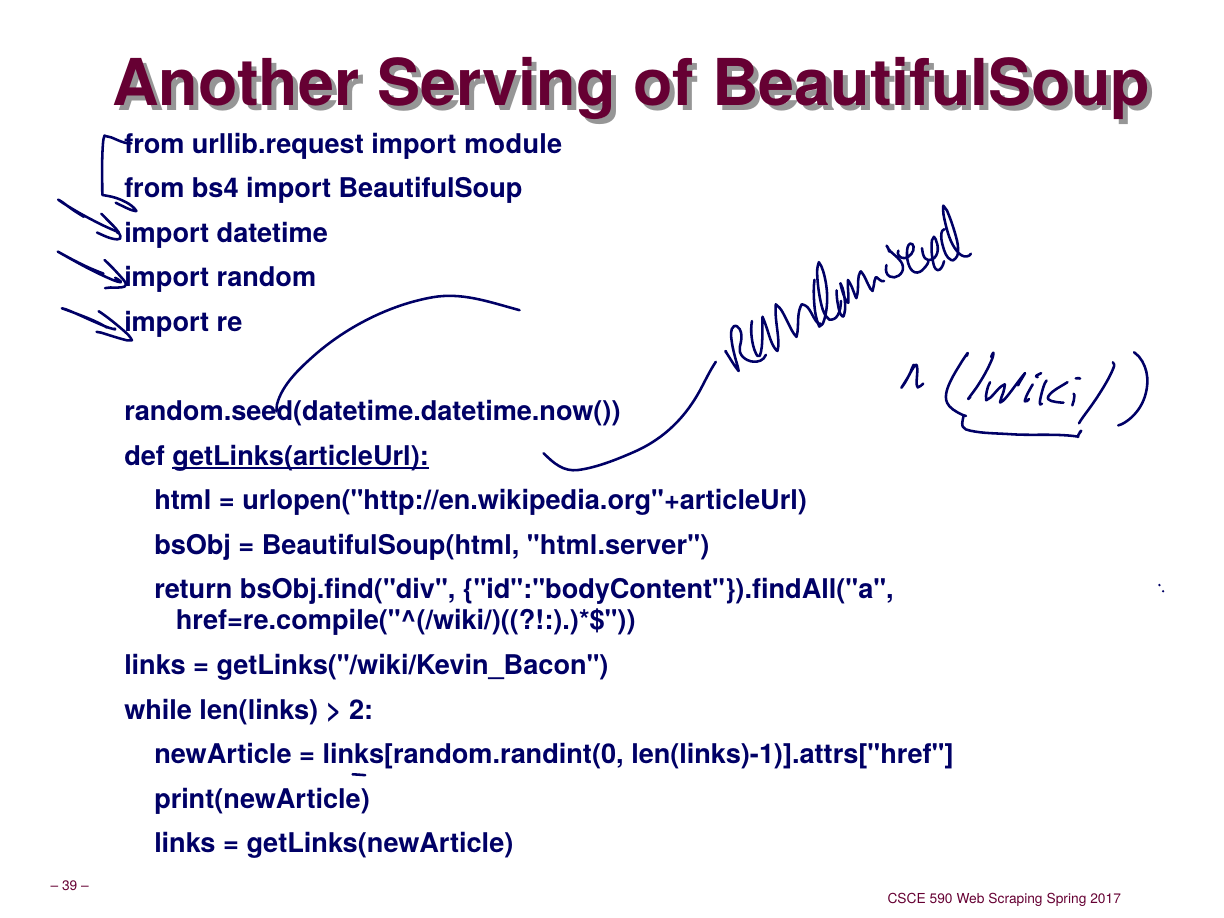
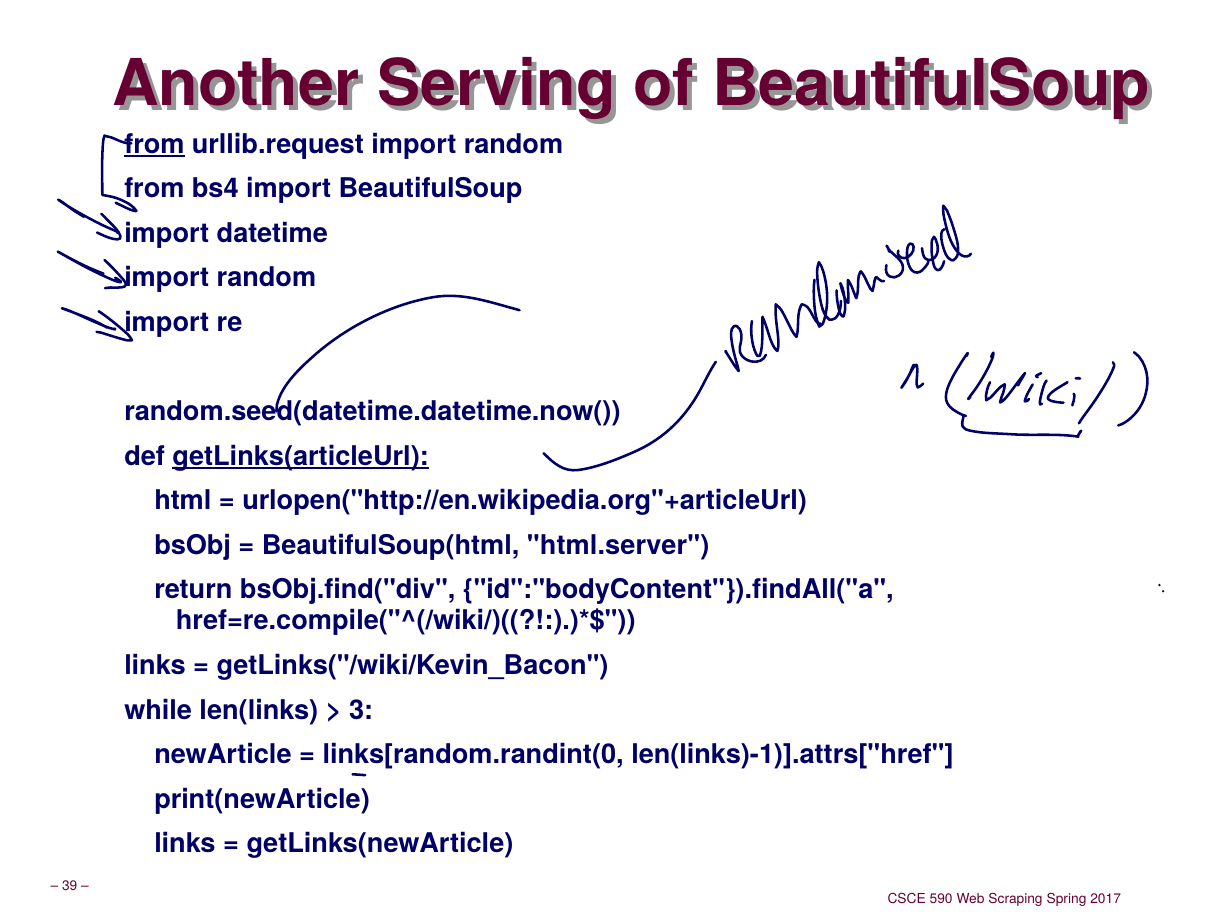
from underline: none -> present (154, 144)
urllib.request import module: module -> random (513, 144)
2: 2 -> 3 (361, 710)
